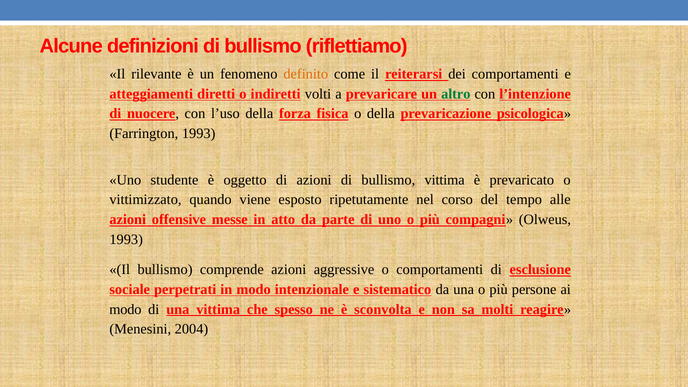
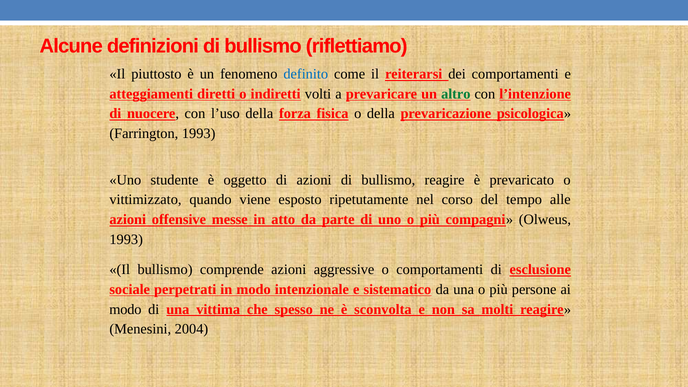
rilevante: rilevante -> piuttosto (156, 74)
definito colour: orange -> blue (306, 74)
bullismo vittima: vittima -> reagire (445, 180)
